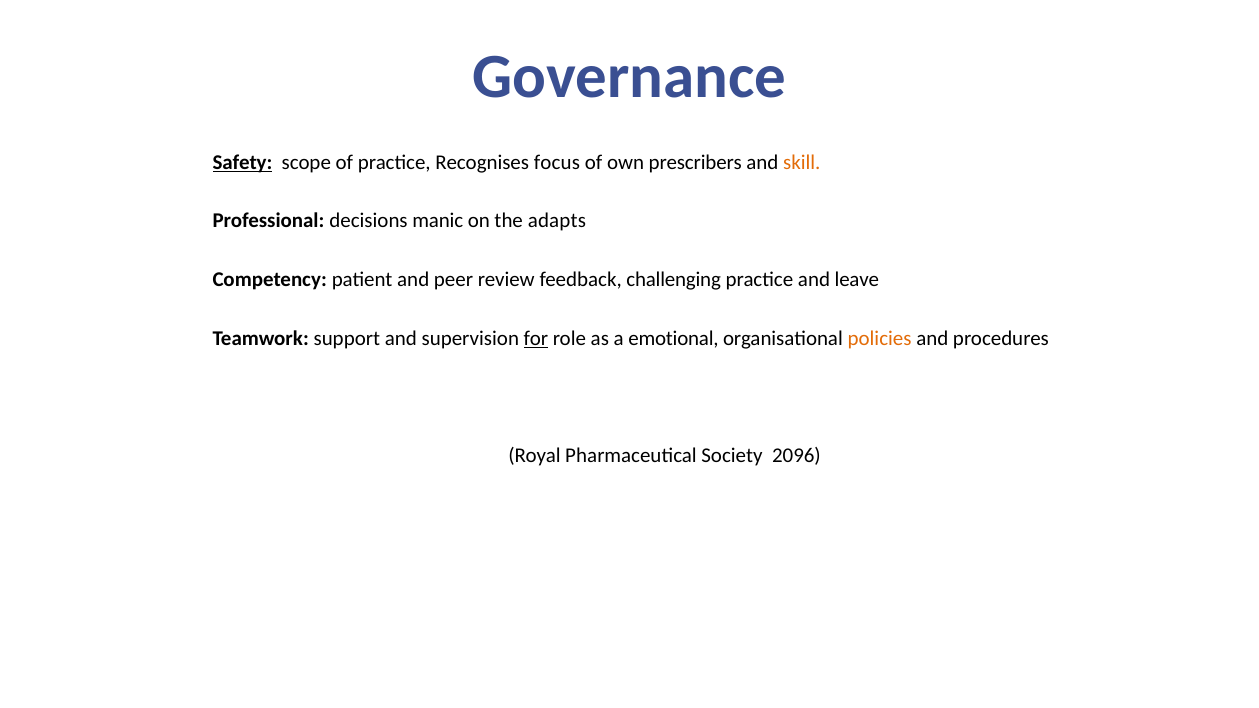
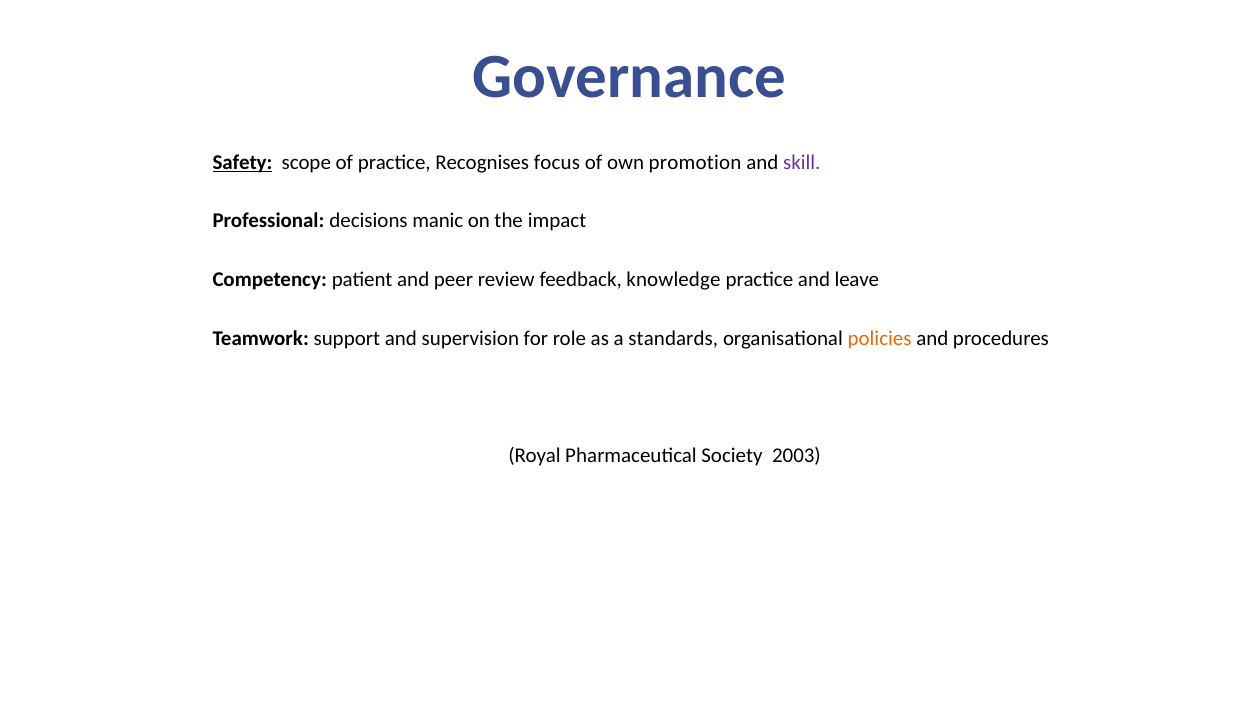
prescribers: prescribers -> promotion (695, 162)
skill colour: orange -> purple (802, 162)
adapts: adapts -> impact (557, 221)
challenging: challenging -> knowledge (673, 280)
for underline: present -> none (536, 339)
emotional: emotional -> standards (673, 339)
2096: 2096 -> 2003 (796, 456)
